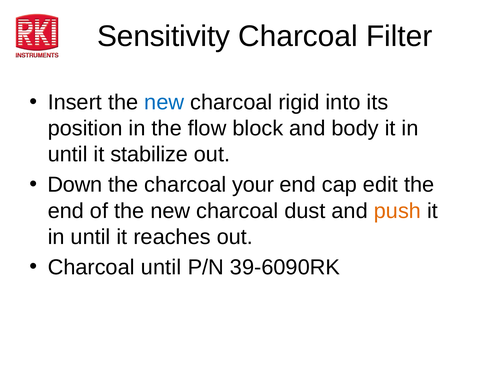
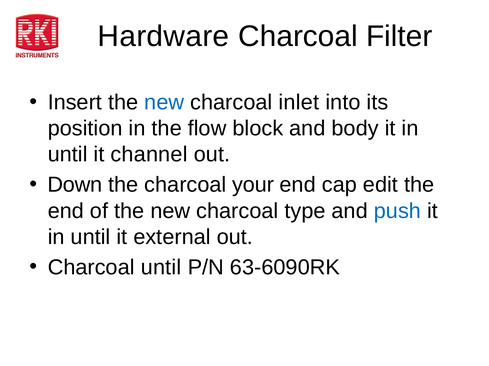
Sensitivity: Sensitivity -> Hardware (163, 36)
rigid: rigid -> inlet (299, 103)
stabilize: stabilize -> channel (149, 155)
dust: dust -> type (305, 211)
push colour: orange -> blue (397, 211)
reaches: reaches -> external (172, 237)
39-6090RK: 39-6090RK -> 63-6090RK (285, 268)
